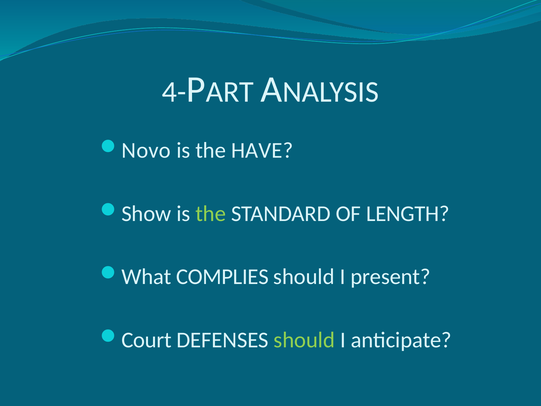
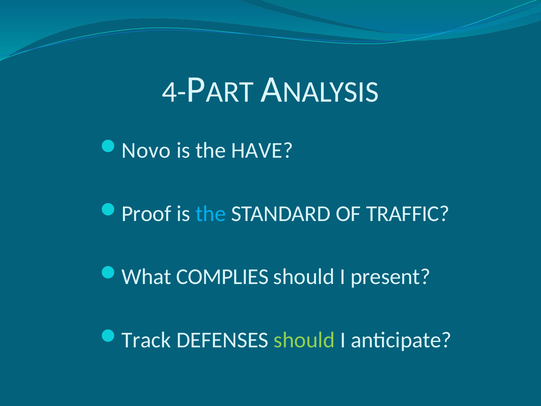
Show: Show -> Proof (146, 213)
the colour: light green -> light blue (211, 213)
LENGTH: LENGTH -> TRAFFIC (408, 213)
Court: Court -> Track (146, 340)
